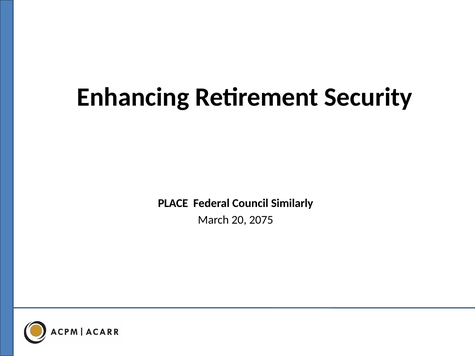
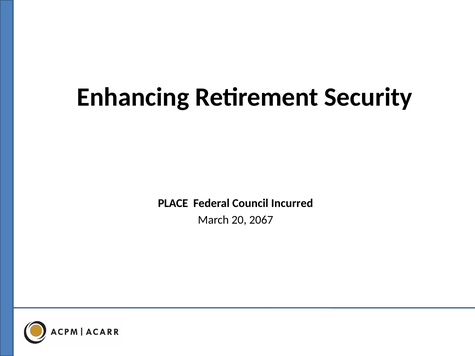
Similarly: Similarly -> Incurred (292, 203)
2075: 2075 -> 2067 (261, 220)
